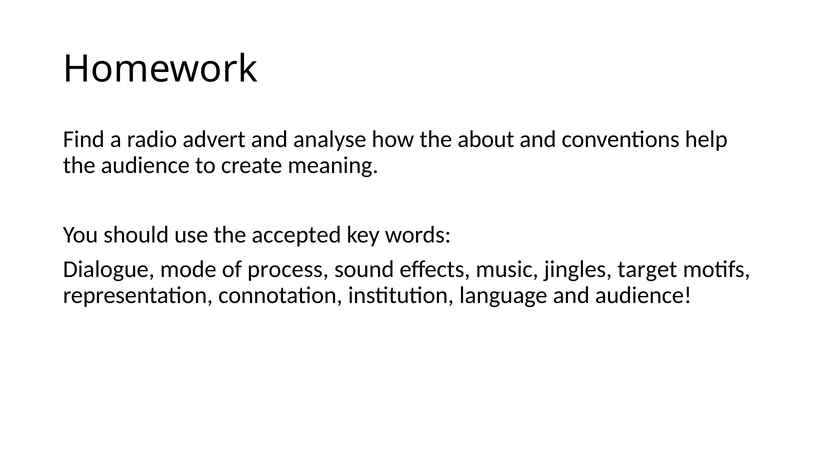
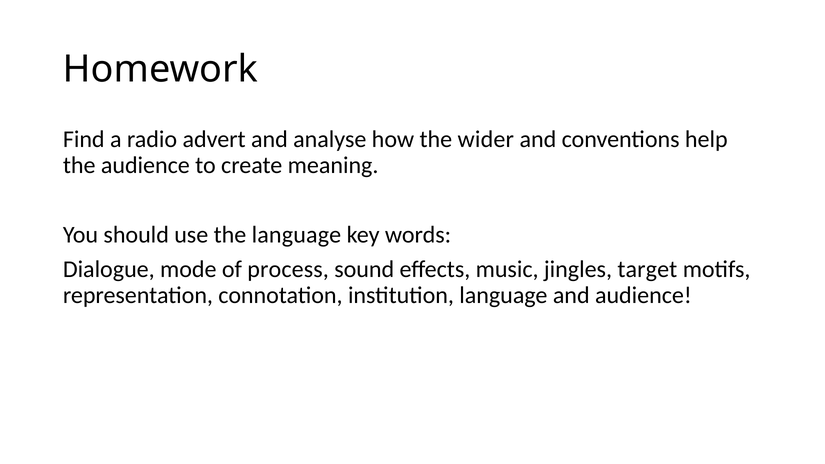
about: about -> wider (486, 139)
the accepted: accepted -> language (296, 235)
